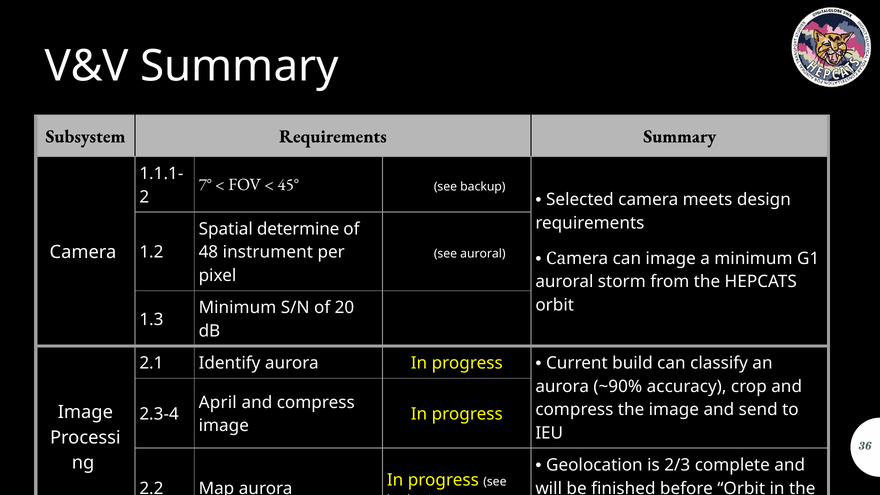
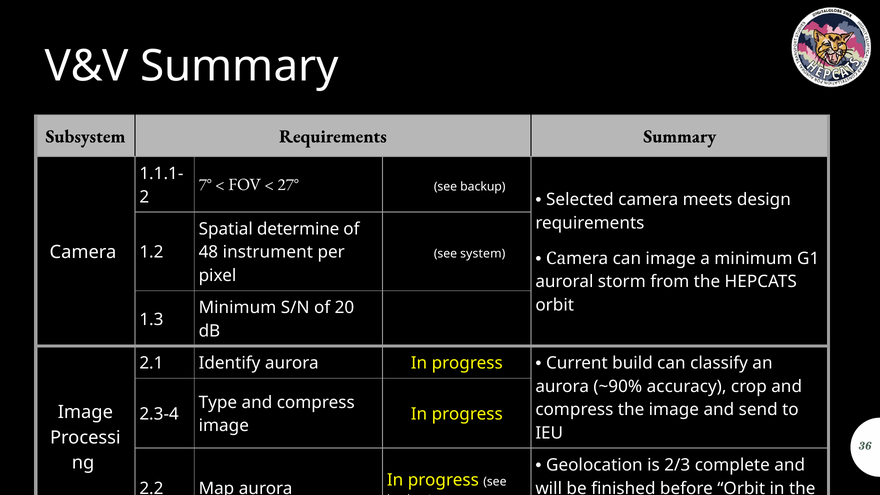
45°: 45° -> 27° (288, 185)
see auroral: auroral -> system (483, 254)
April: April -> Type (218, 403)
